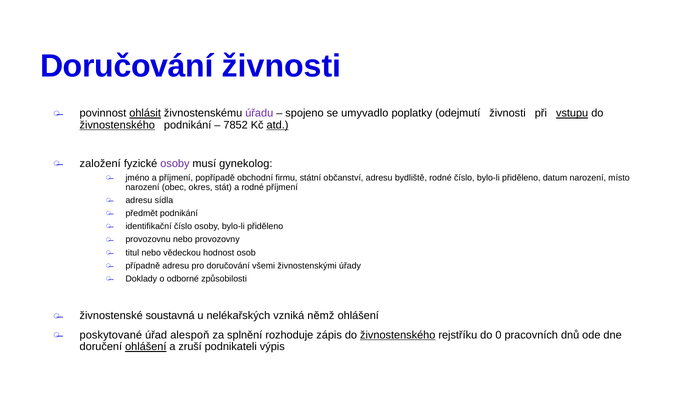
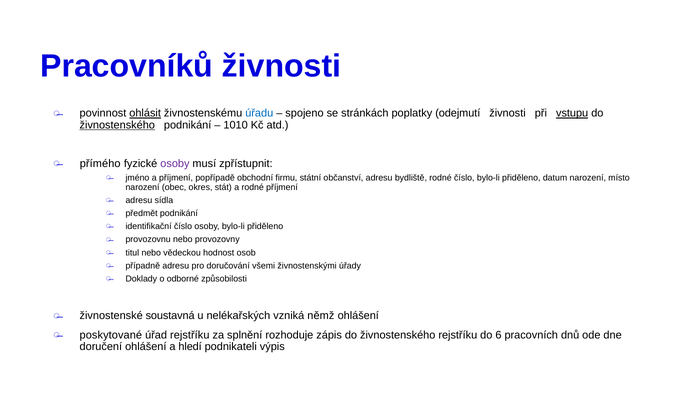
Doručování: Doručování -> Pracovníků (127, 66)
úřadu colour: purple -> blue (259, 113)
umyvadlo: umyvadlo -> stránkách (365, 113)
7852: 7852 -> 1010 (236, 125)
atd underline: present -> none (277, 125)
založení: založení -> přímého (100, 163)
gynekolog: gynekolog -> zpřístupnit (246, 163)
úřad alespoň: alespoň -> rejstříku (190, 335)
živnostenského underline: present -> none (398, 335)
0: 0 -> 6 (498, 335)
ohlášení underline: present -> none (146, 347)
zruší: zruší -> hledí (190, 347)
